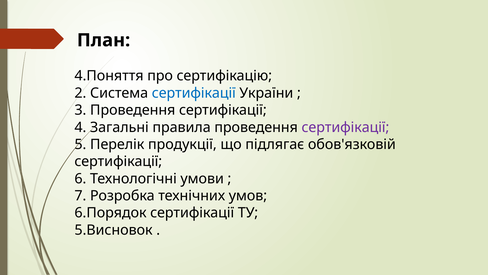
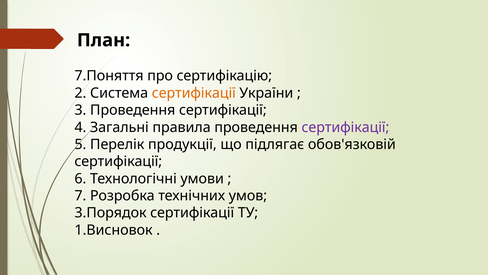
4.Поняття: 4.Поняття -> 7.Поняття (109, 76)
сертифікації colour: blue -> orange (194, 93)
6.Порядок: 6.Порядок -> 3.Порядок (111, 213)
5.Висновок: 5.Висновок -> 1.Висновок (114, 230)
